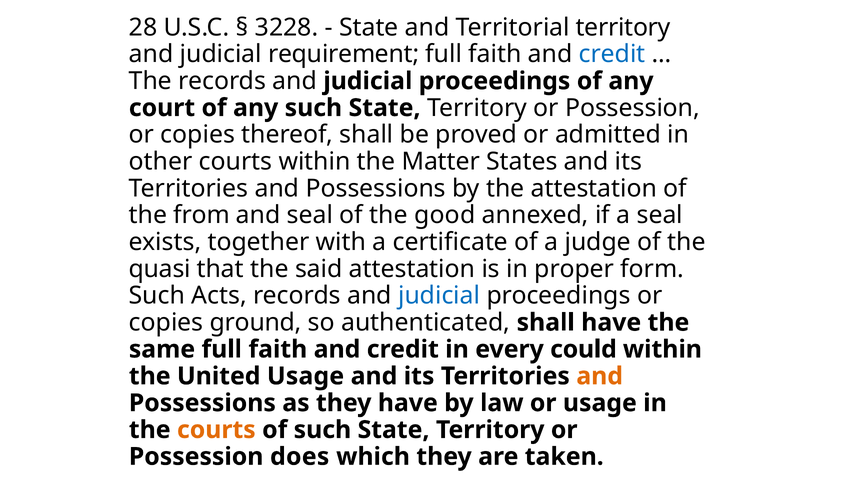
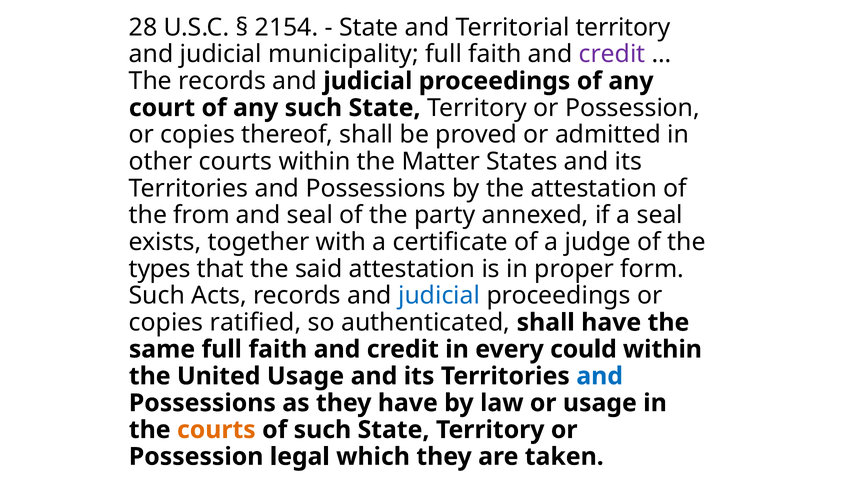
3228: 3228 -> 2154 (287, 27)
requirement: requirement -> municipality (344, 54)
credit colour: blue -> purple (612, 54)
good: good -> party (445, 215)
quasi: quasi -> types (160, 269)
ground: ground -> ratified (255, 323)
and colour: orange -> blue (600, 376)
does: does -> legal (300, 457)
